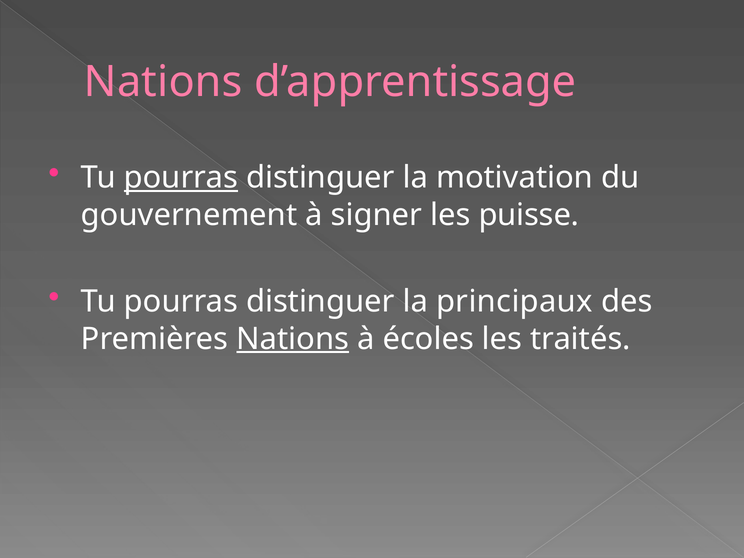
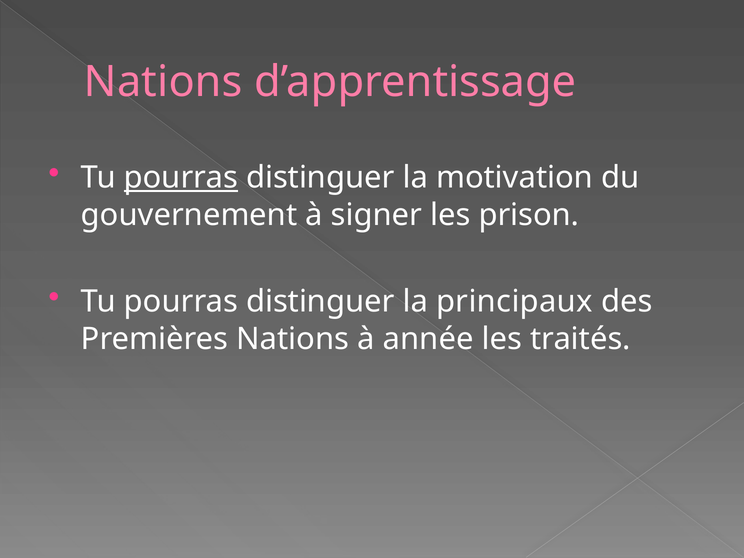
puisse: puisse -> prison (529, 215)
Nations underline: present -> none (293, 339)
écoles: écoles -> année (428, 339)
